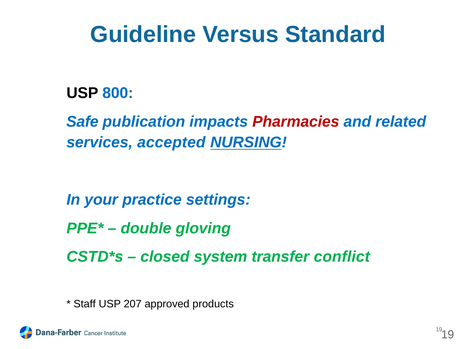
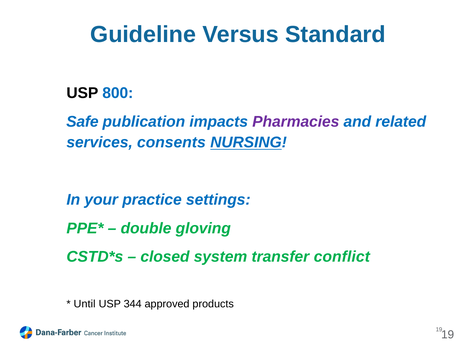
Pharmacies colour: red -> purple (296, 122)
accepted: accepted -> consents (171, 142)
Staff: Staff -> Until (85, 304)
207: 207 -> 344 (133, 304)
